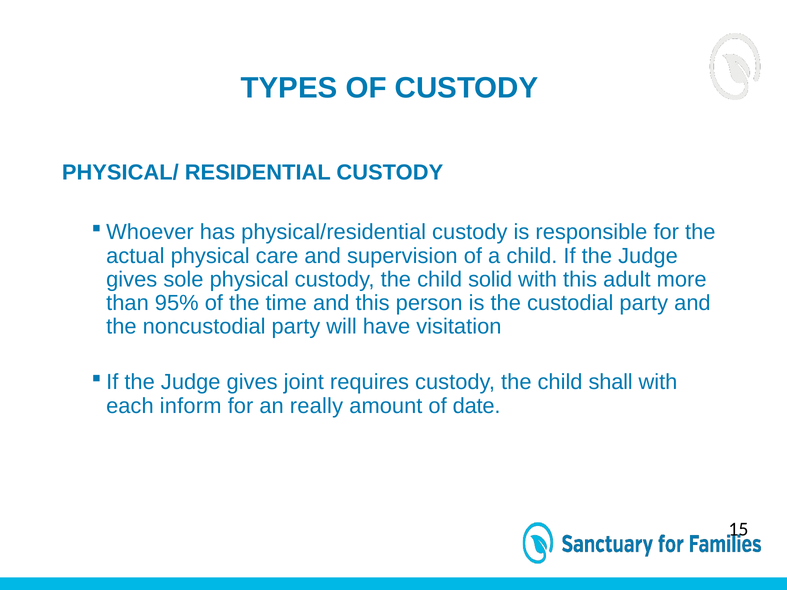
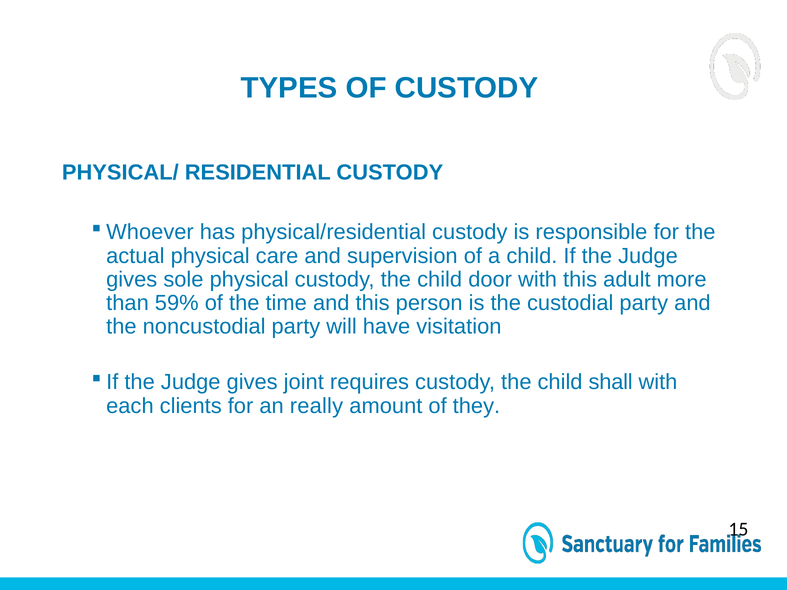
solid: solid -> door (490, 280)
95%: 95% -> 59% (177, 303)
inform: inform -> clients (191, 406)
date: date -> they (476, 406)
